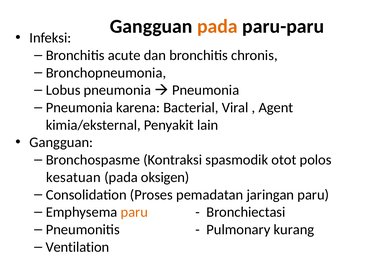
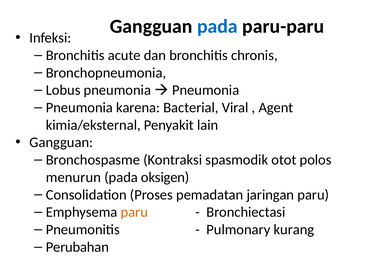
pada colour: orange -> blue (217, 26)
kesatuan: kesatuan -> menurun (73, 178)
Ventilation: Ventilation -> Perubahan (77, 247)
